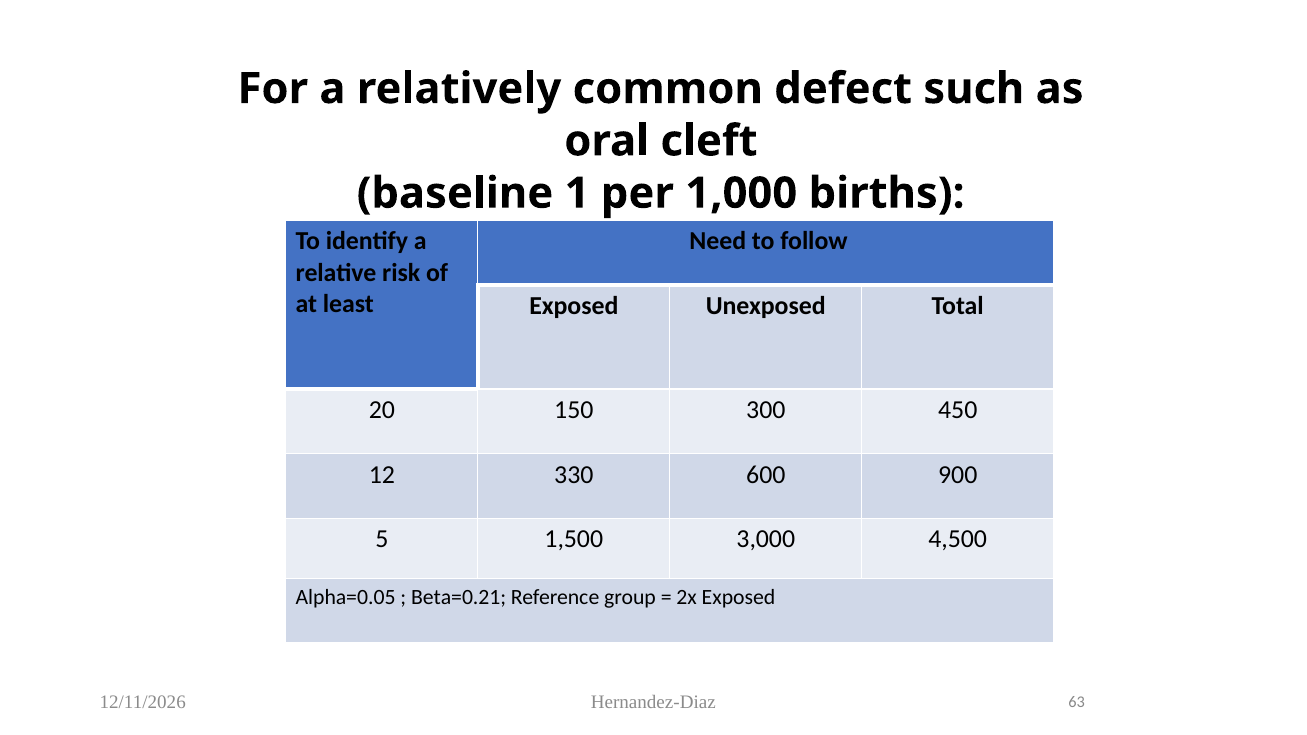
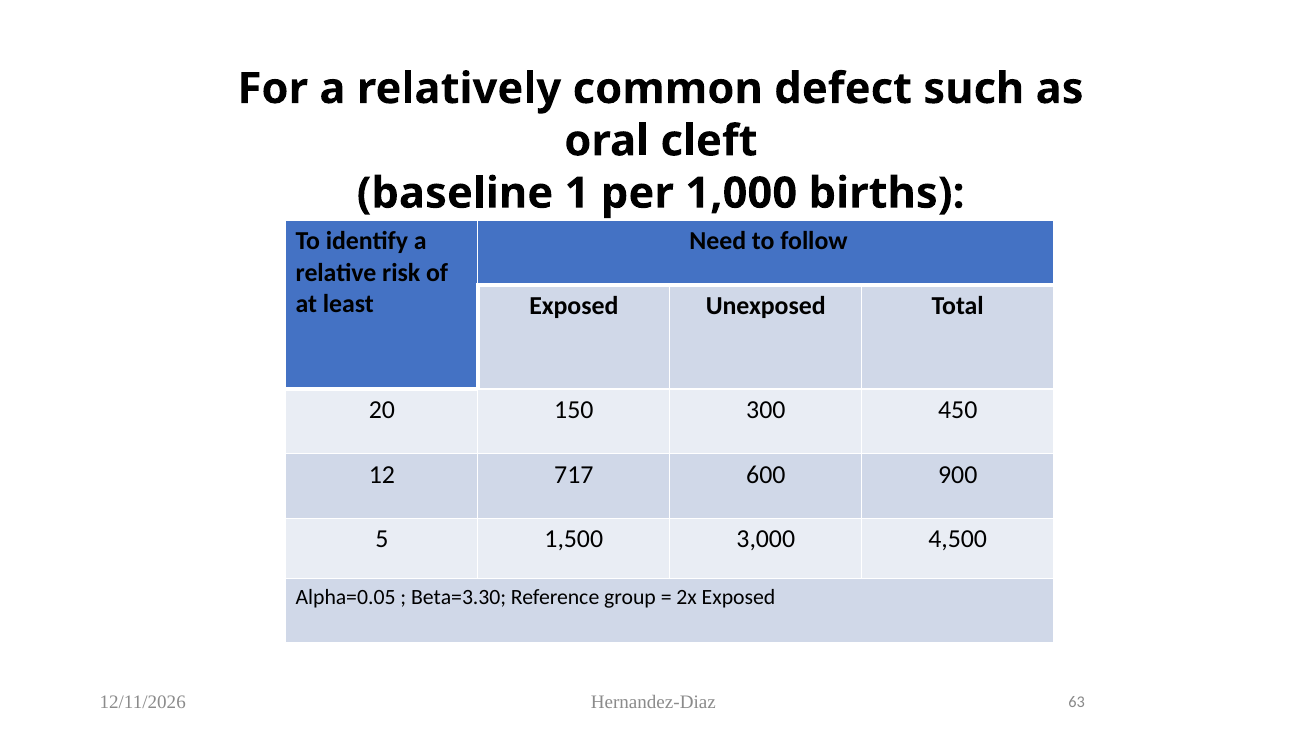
330: 330 -> 717 (574, 475)
Beta=0.21: Beta=0.21 -> Beta=3.30 (459, 597)
